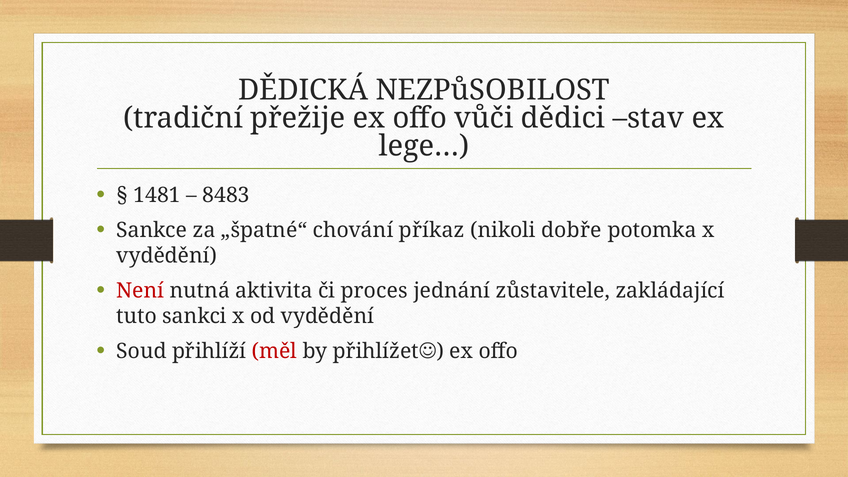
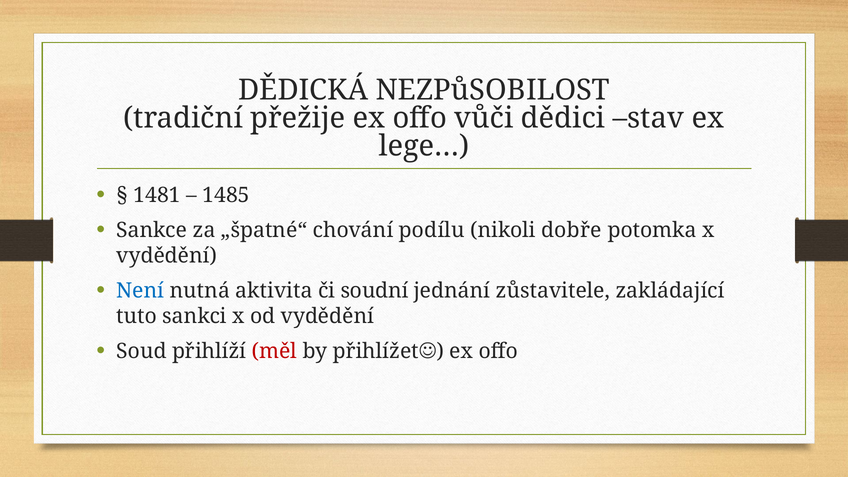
8483: 8483 -> 1485 (226, 195)
příkaz: příkaz -> podílu (432, 230)
Není colour: red -> blue (140, 291)
proces: proces -> soudní (374, 291)
